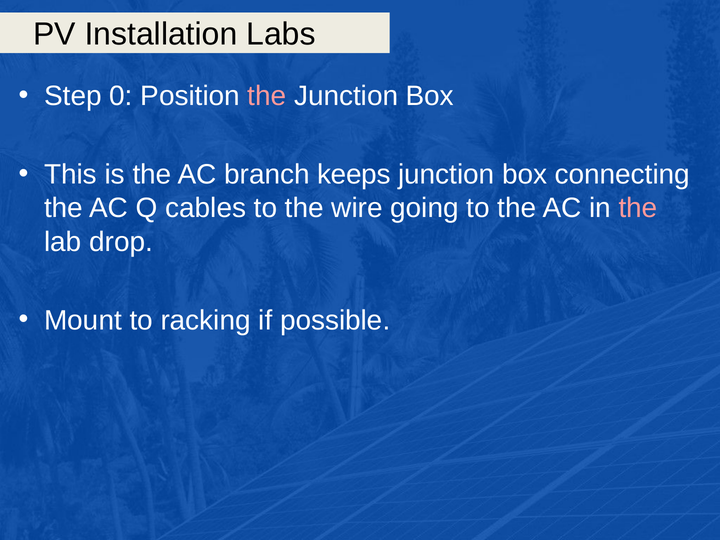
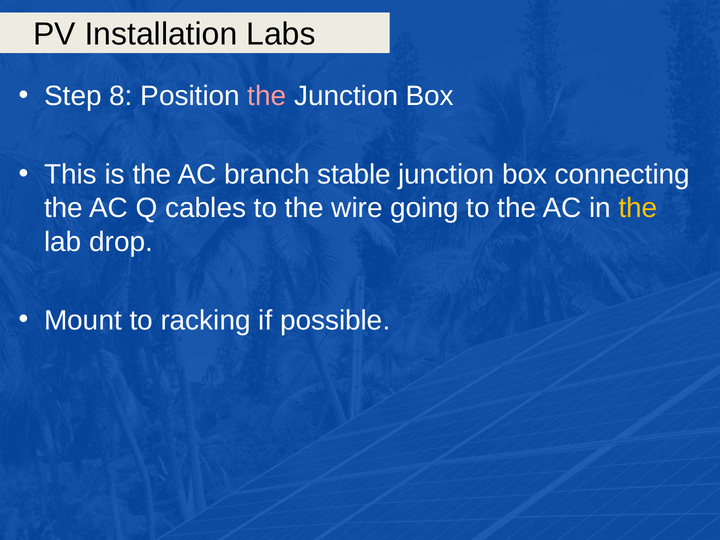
0: 0 -> 8 (121, 96)
keeps: keeps -> stable (354, 175)
the colour: pink -> yellow (638, 208)
